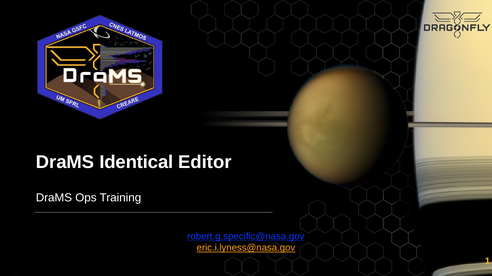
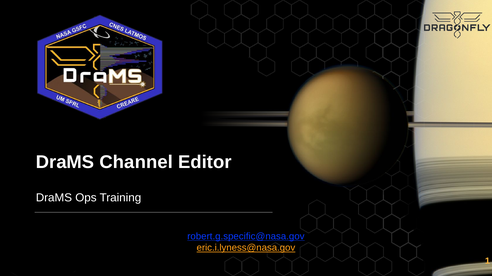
Identical: Identical -> Channel (136, 162)
